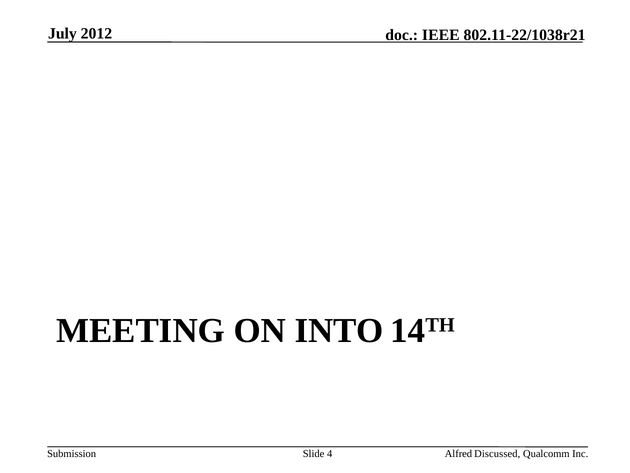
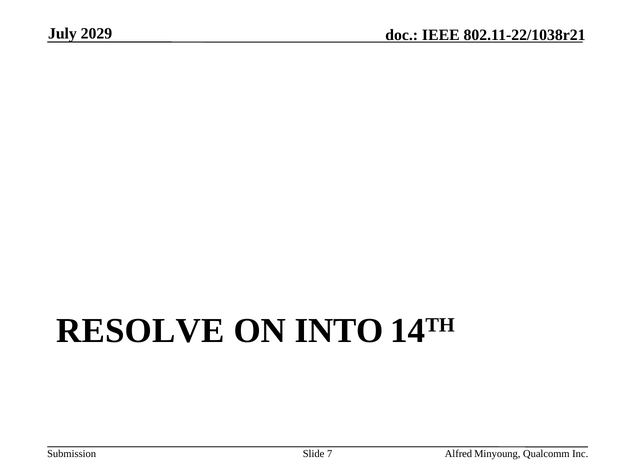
2012: 2012 -> 2029 (96, 33)
MEETING: MEETING -> RESOLVE (140, 330)
4: 4 -> 7 (330, 453)
Discussed: Discussed -> Minyoung (497, 453)
